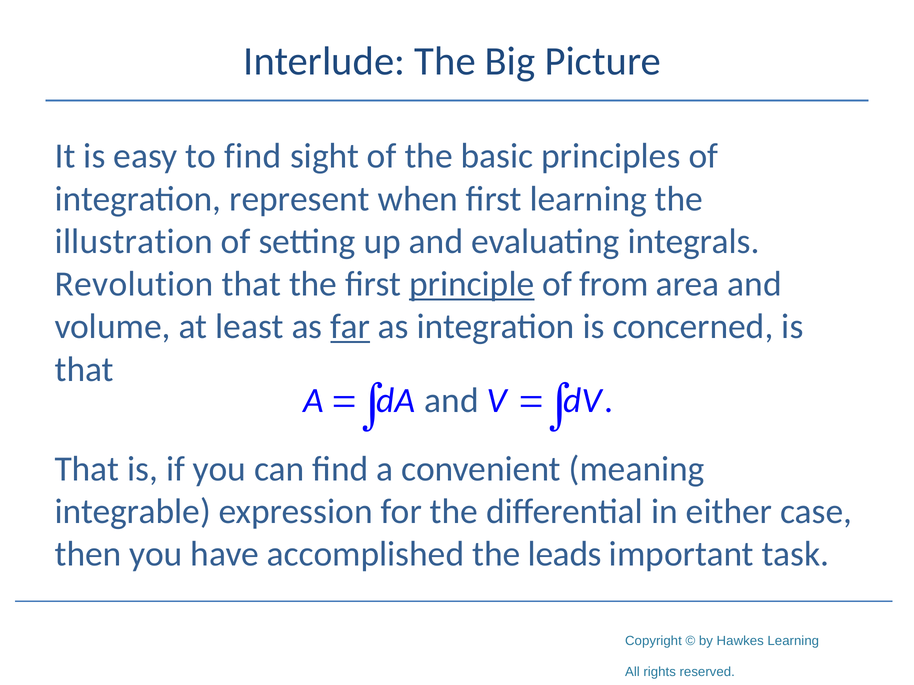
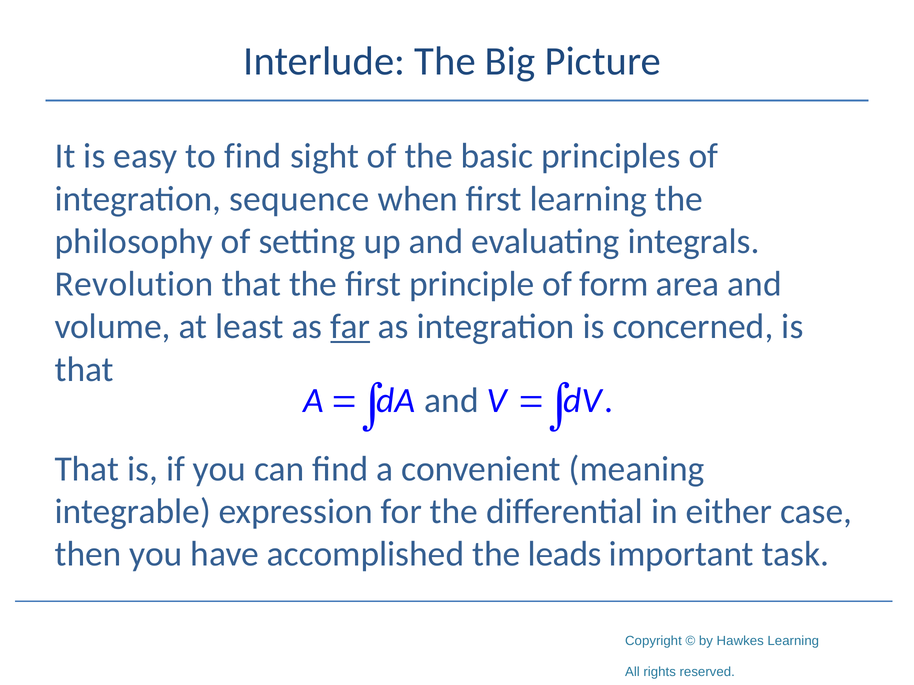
represent: represent -> sequence (299, 199)
illustration: illustration -> philosophy (134, 242)
principle underline: present -> none (472, 284)
from: from -> form (614, 284)
